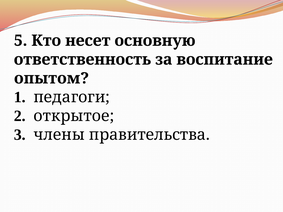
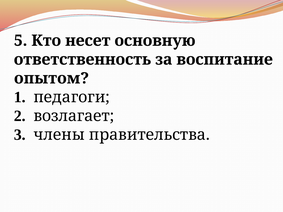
открытое: открытое -> возлагает (74, 116)
